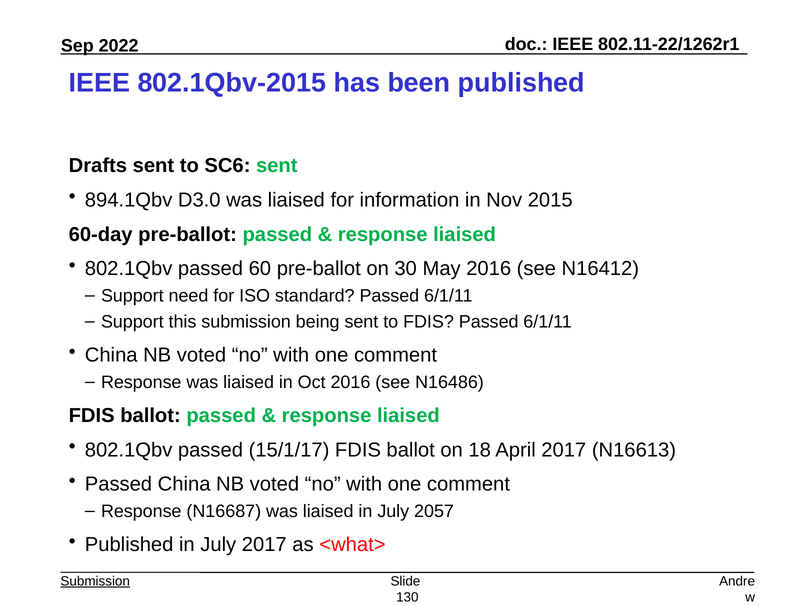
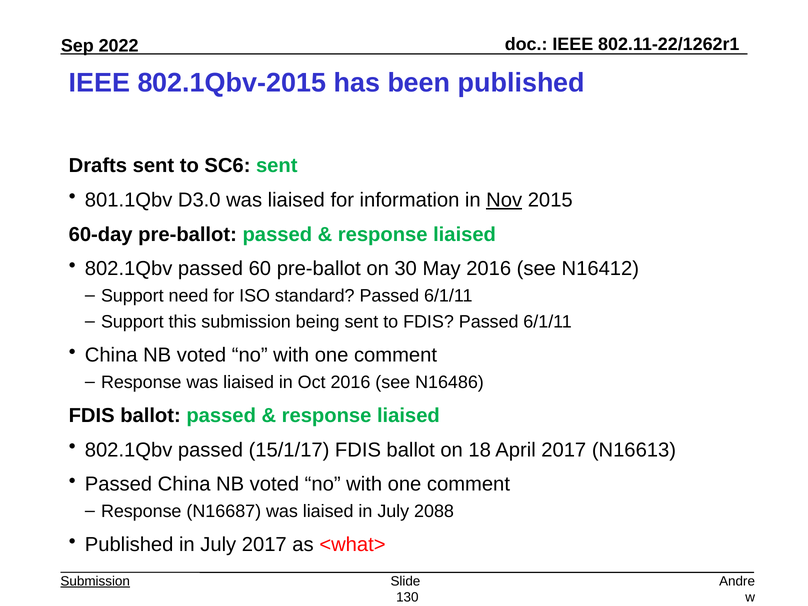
894.1Qbv: 894.1Qbv -> 801.1Qbv (129, 200)
Nov underline: none -> present (504, 200)
2057: 2057 -> 2088 (434, 512)
